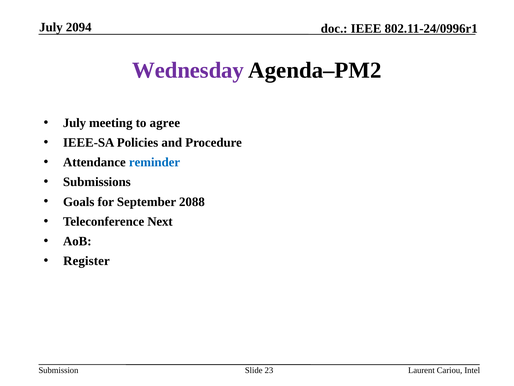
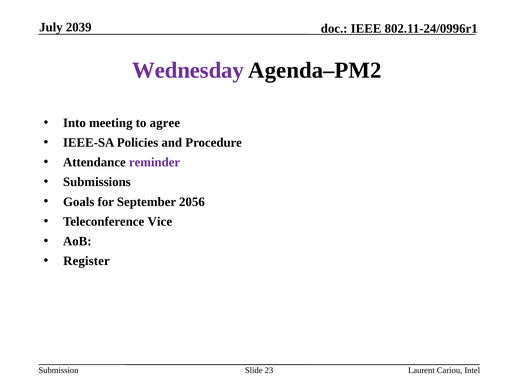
2094: 2094 -> 2039 (79, 27)
July: July -> Into (74, 123)
reminder colour: blue -> purple (155, 162)
2088: 2088 -> 2056 (192, 202)
Next: Next -> Vice (160, 221)
